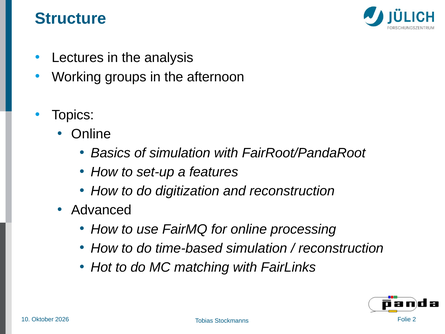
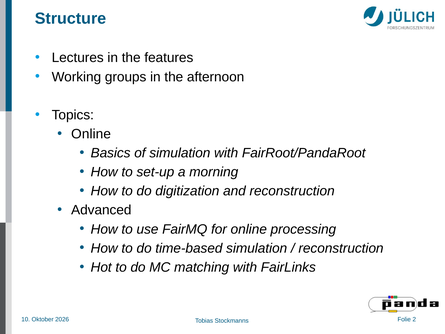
analysis: analysis -> features (169, 58)
features: features -> morning (214, 172)
